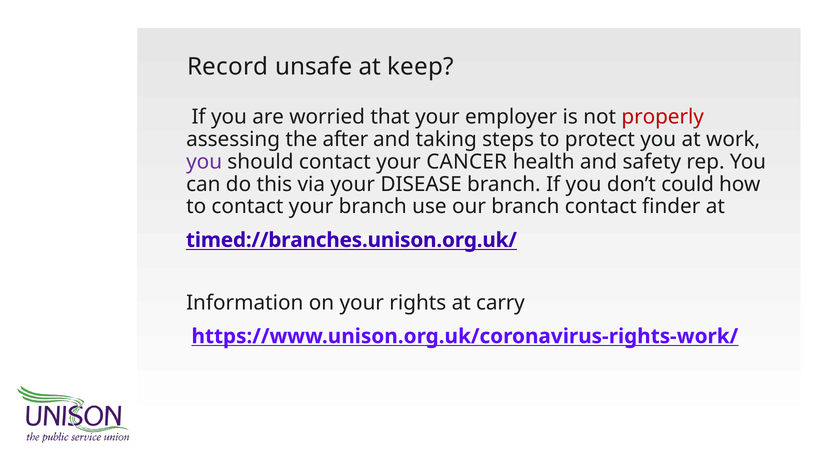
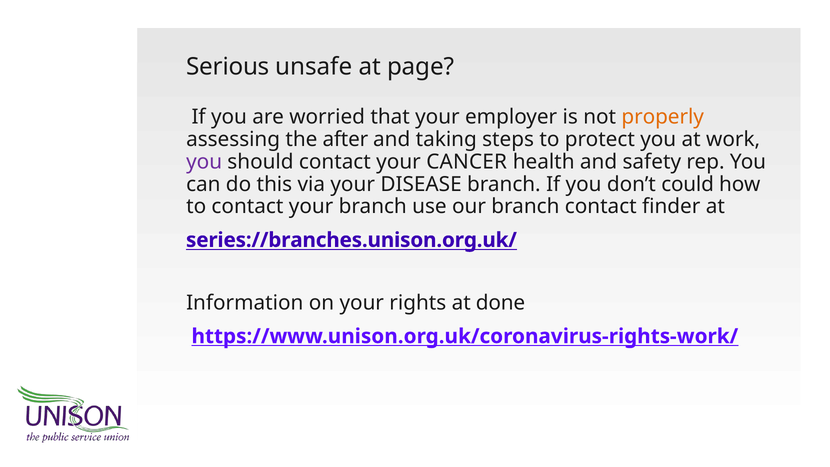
Record: Record -> Serious (228, 67)
keep: keep -> page (421, 67)
properly colour: red -> orange (663, 117)
timed://branches.unison.org.uk/: timed://branches.unison.org.uk/ -> series://branches.unison.org.uk/ (351, 240)
carry: carry -> done (500, 303)
